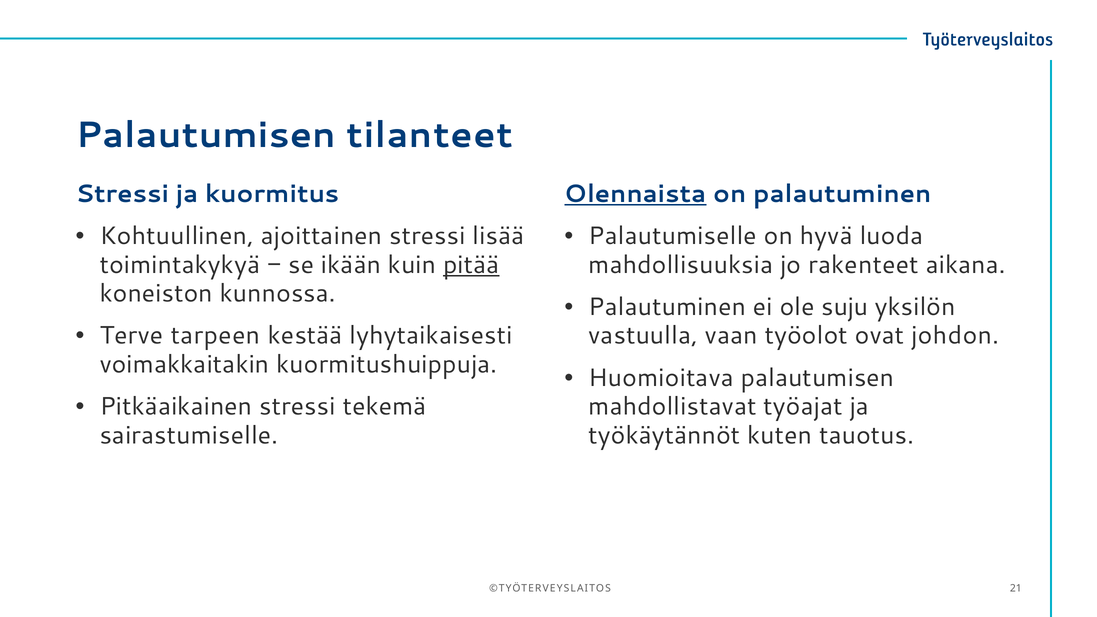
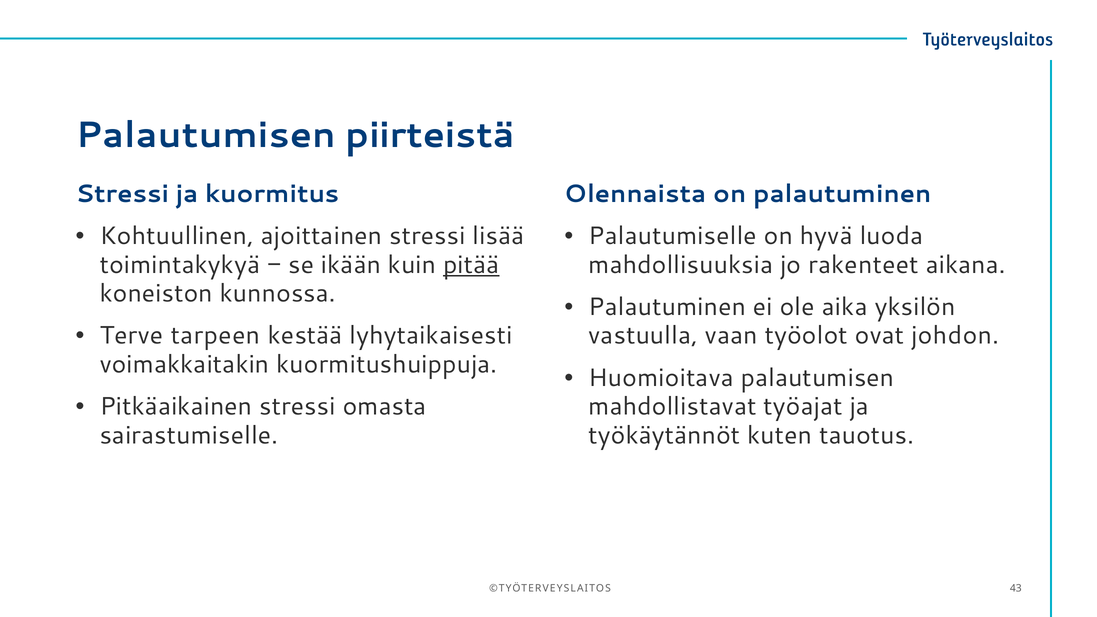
tilanteet: tilanteet -> piirteistä (430, 135)
Olennaista underline: present -> none (635, 194)
suju: suju -> aika (845, 307)
tekemä: tekemä -> omasta (385, 407)
21: 21 -> 43 (1016, 588)
